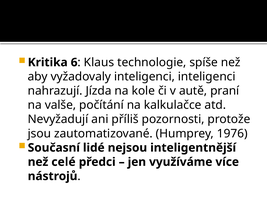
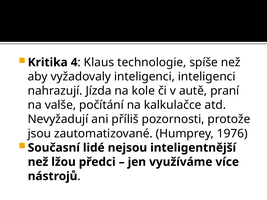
6: 6 -> 4 (74, 62)
celé: celé -> lžou (64, 162)
